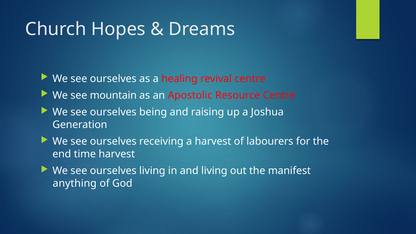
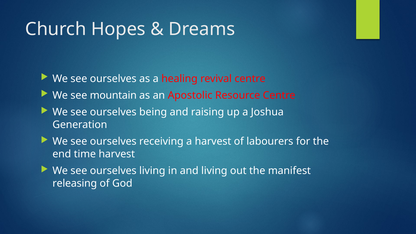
anything: anything -> releasing (75, 183)
